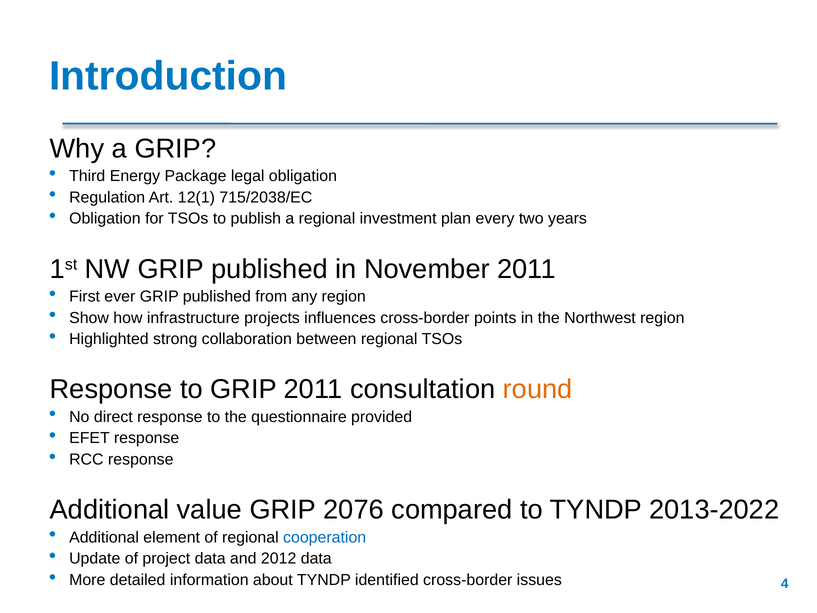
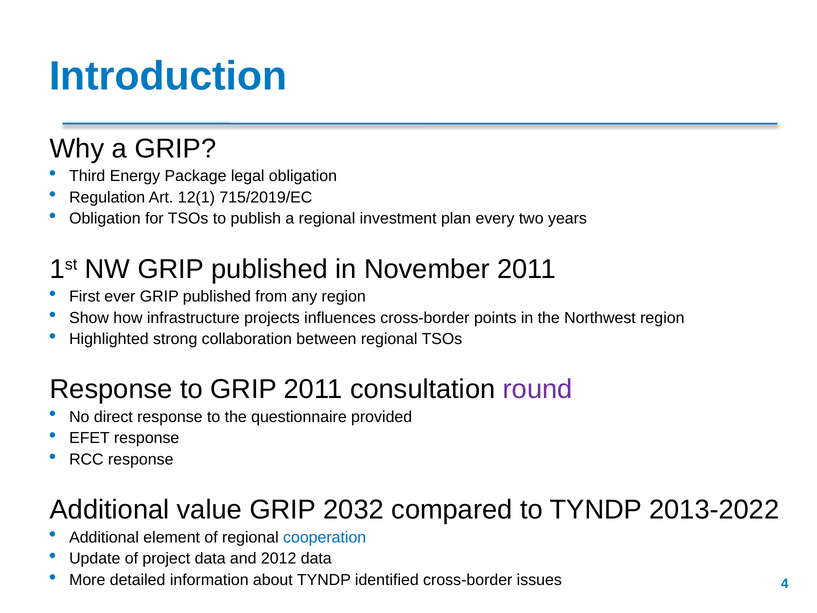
715/2038/EC: 715/2038/EC -> 715/2019/EC (266, 197)
round colour: orange -> purple (538, 389)
2076: 2076 -> 2032 (354, 510)
